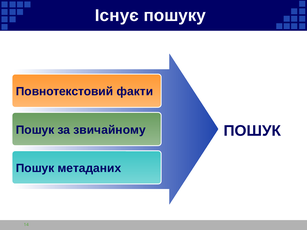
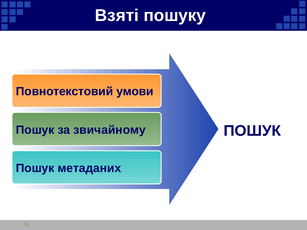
Існує: Існує -> Взяті (117, 15)
факти: факти -> умови (135, 92)
